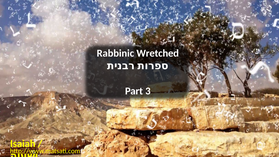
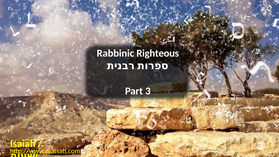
Wretched: Wretched -> Righteous (158, 53)
